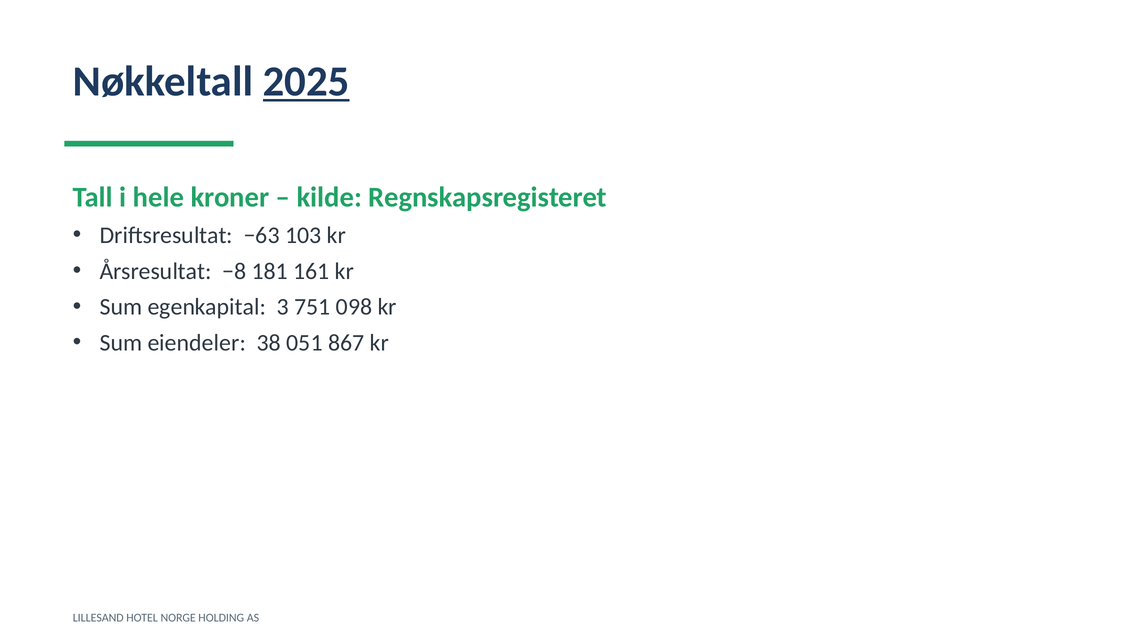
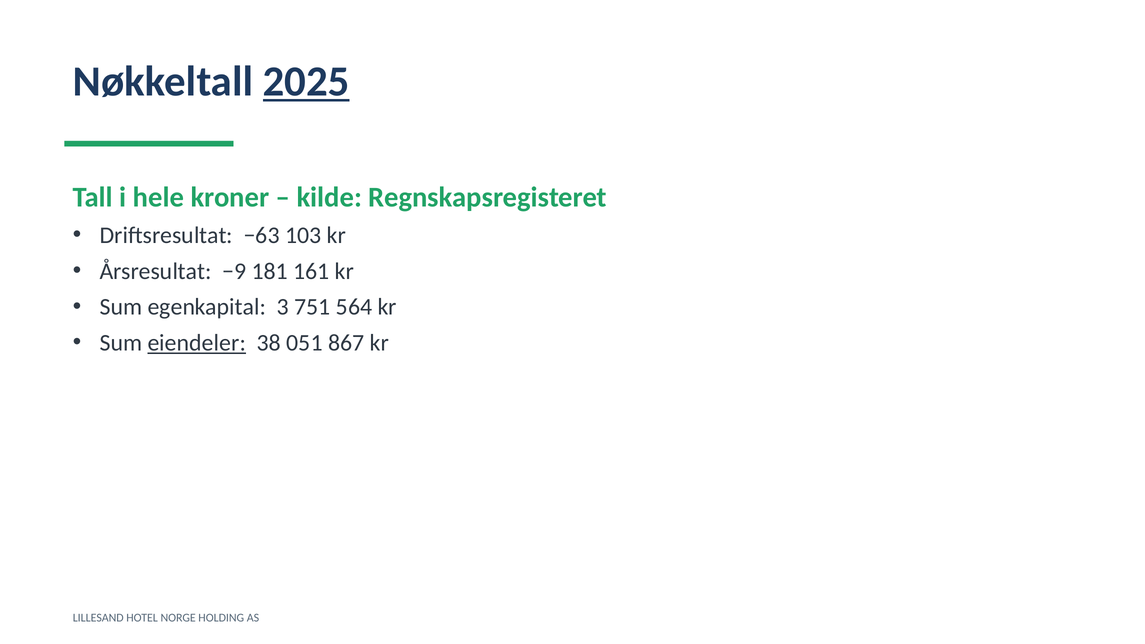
−8: −8 -> −9 (234, 271)
098: 098 -> 564 (354, 307)
eiendeler underline: none -> present (197, 343)
